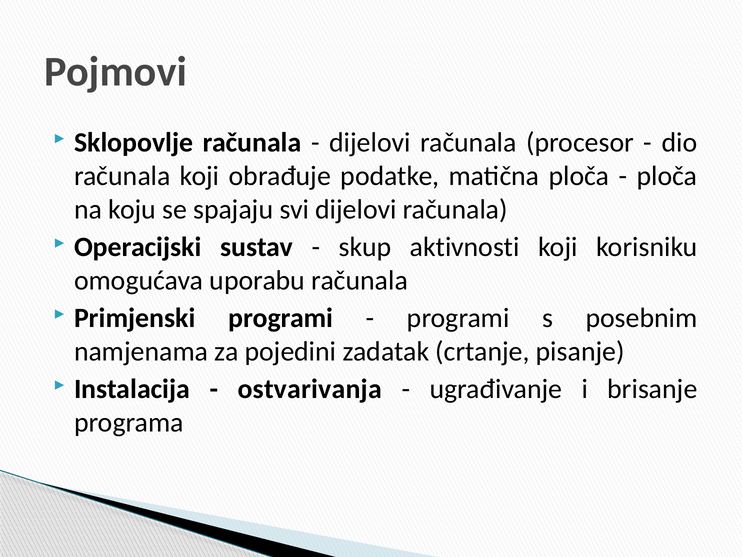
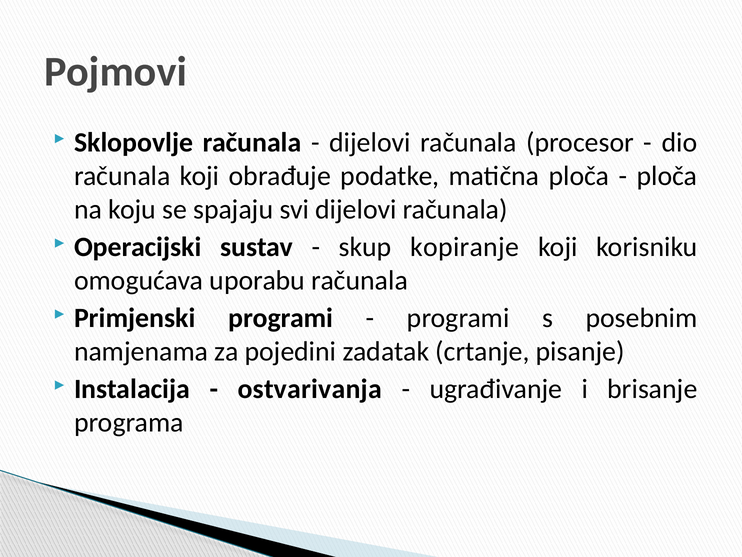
aktivnosti: aktivnosti -> kopiranje (465, 247)
